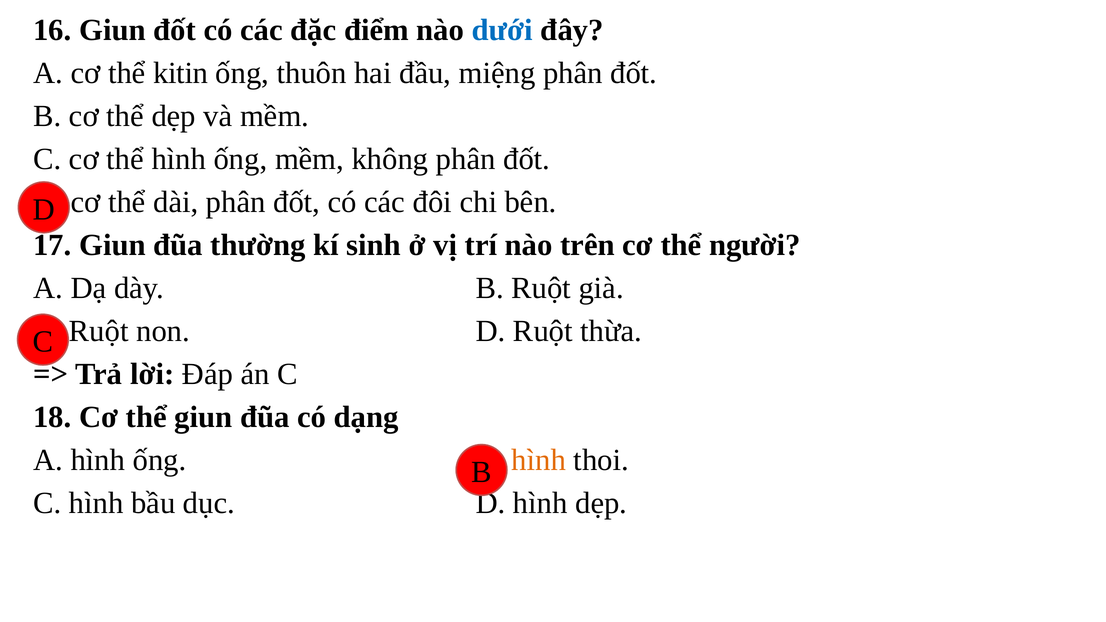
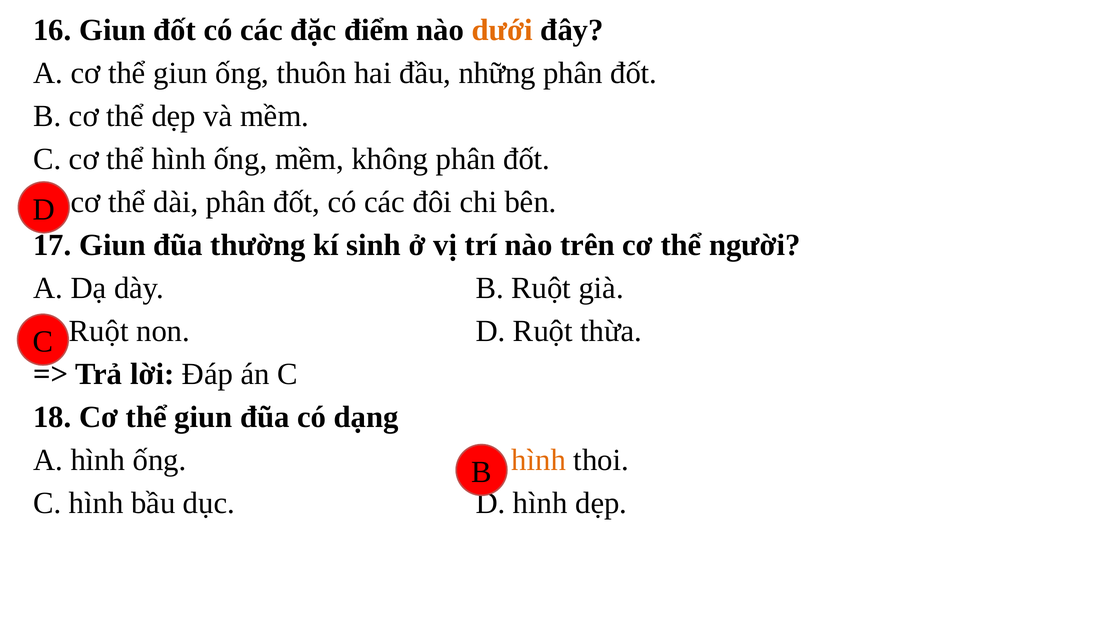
dưới colour: blue -> orange (502, 30)
A cơ thể kitin: kitin -> giun (180, 73)
miệng: miệng -> những (497, 73)
